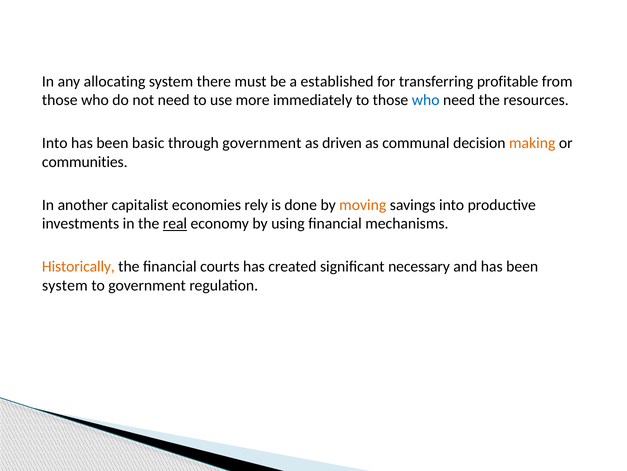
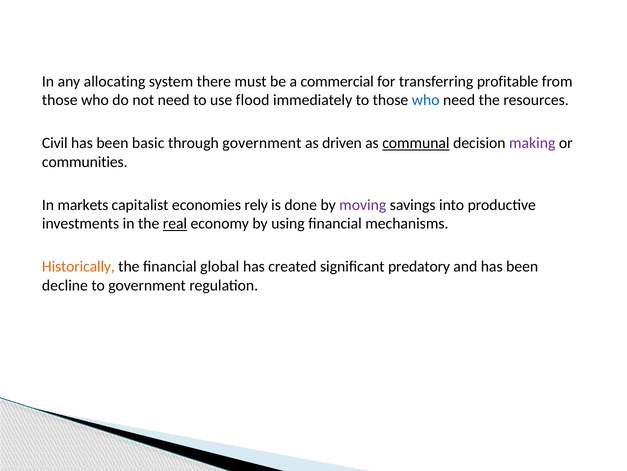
established: established -> commercial (337, 81)
more: more -> flood (253, 100)
Into: Into -> Civil (55, 143)
communal underline: none -> present (416, 143)
making colour: orange -> purple (532, 143)
another: another -> markets (83, 205)
moving colour: orange -> purple (363, 205)
courts: courts -> global (220, 266)
necessary: necessary -> predatory (419, 266)
system: system -> decline (65, 285)
